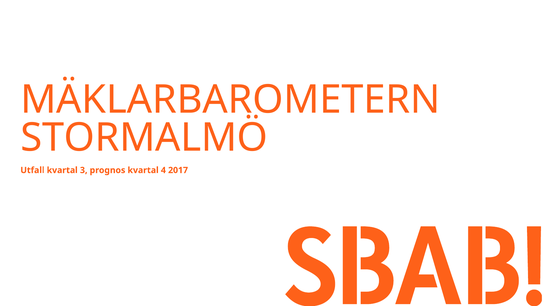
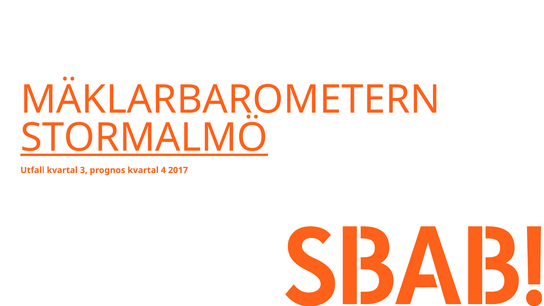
STORMALMÖ underline: none -> present (144, 138)
